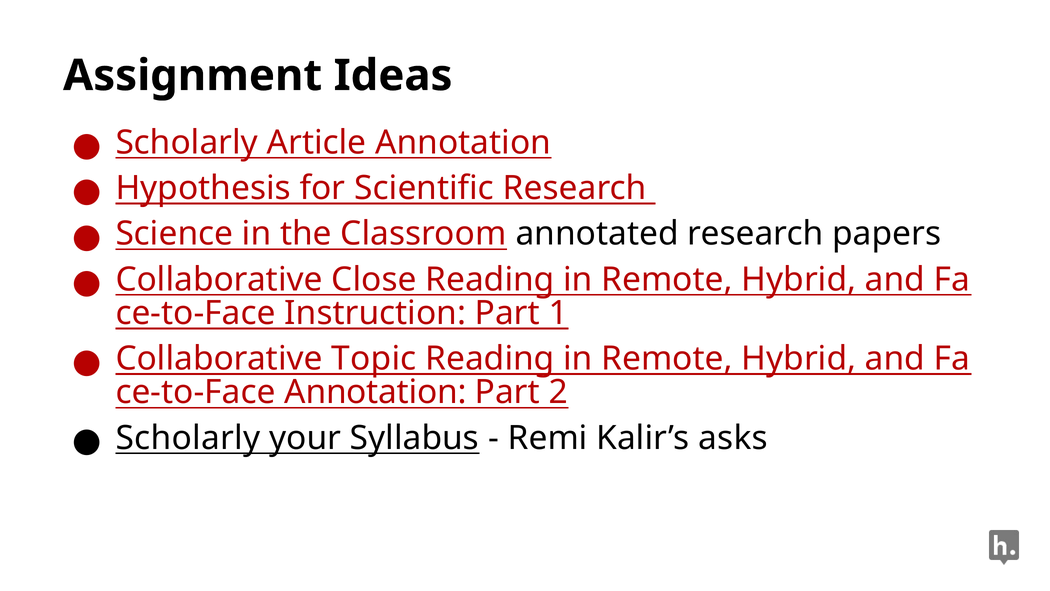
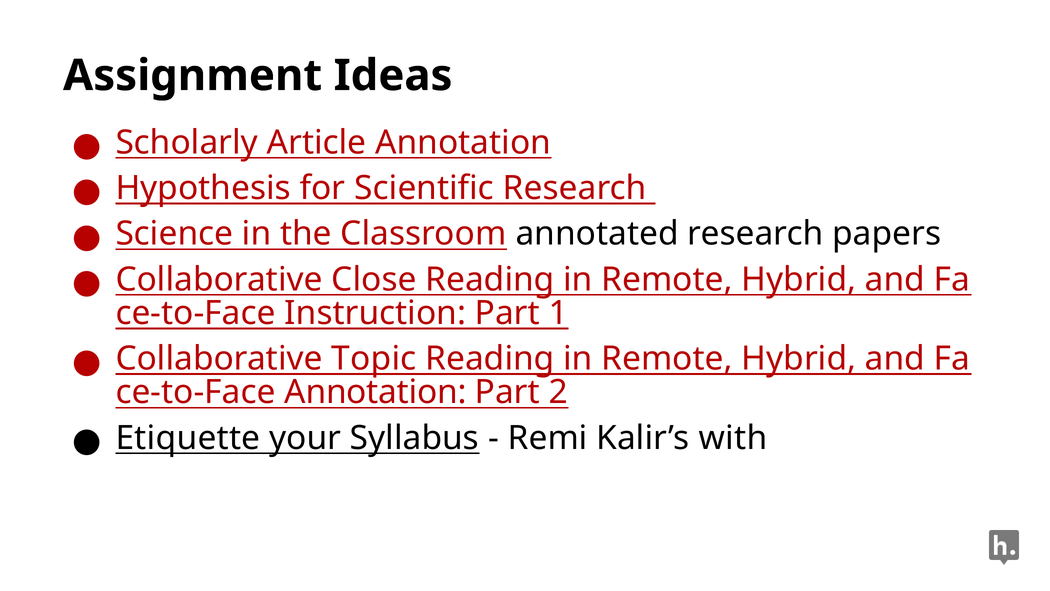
Scholarly: Scholarly -> Etiquette (188, 438)
asks: asks -> with (733, 438)
